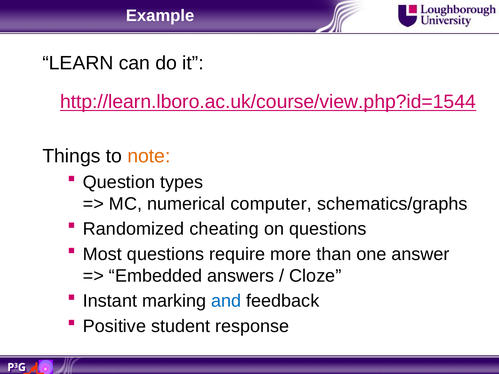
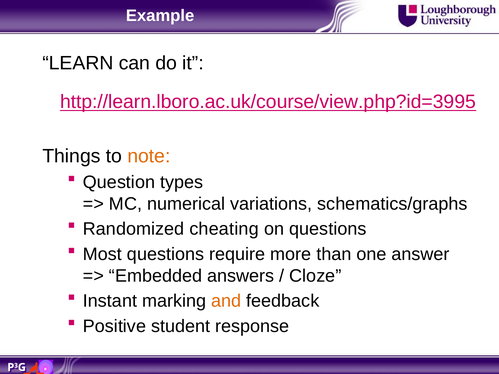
http://learn.lboro.ac.uk/course/view.php?id=1544: http://learn.lboro.ac.uk/course/view.php?id=1544 -> http://learn.lboro.ac.uk/course/view.php?id=3995 (268, 102)
computer: computer -> variations (271, 204)
and colour: blue -> orange (226, 301)
